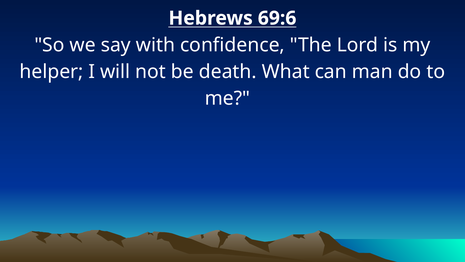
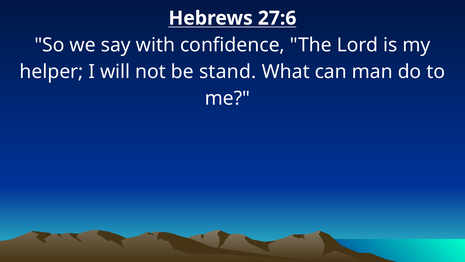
69:6: 69:6 -> 27:6 (277, 18)
death: death -> stand (228, 72)
